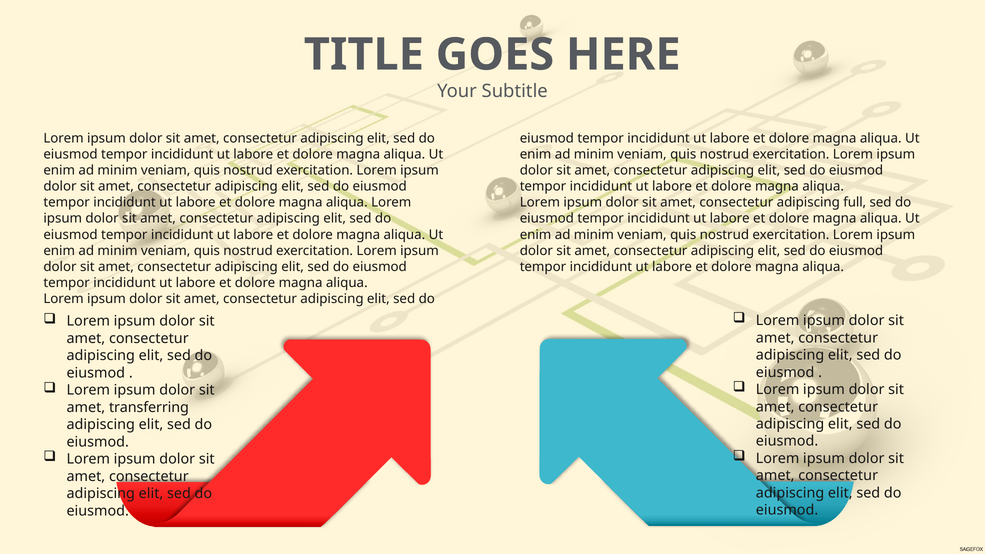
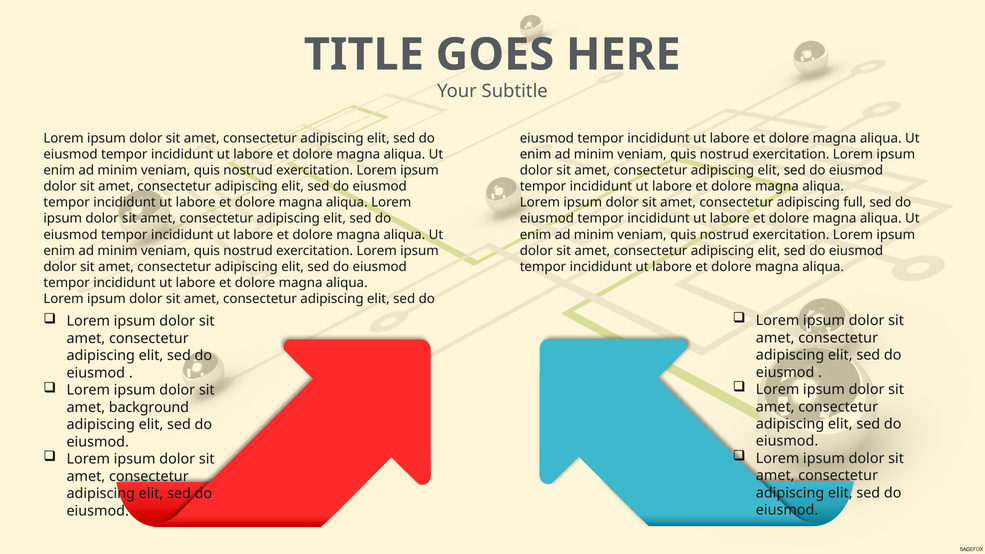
transferring: transferring -> background (149, 407)
